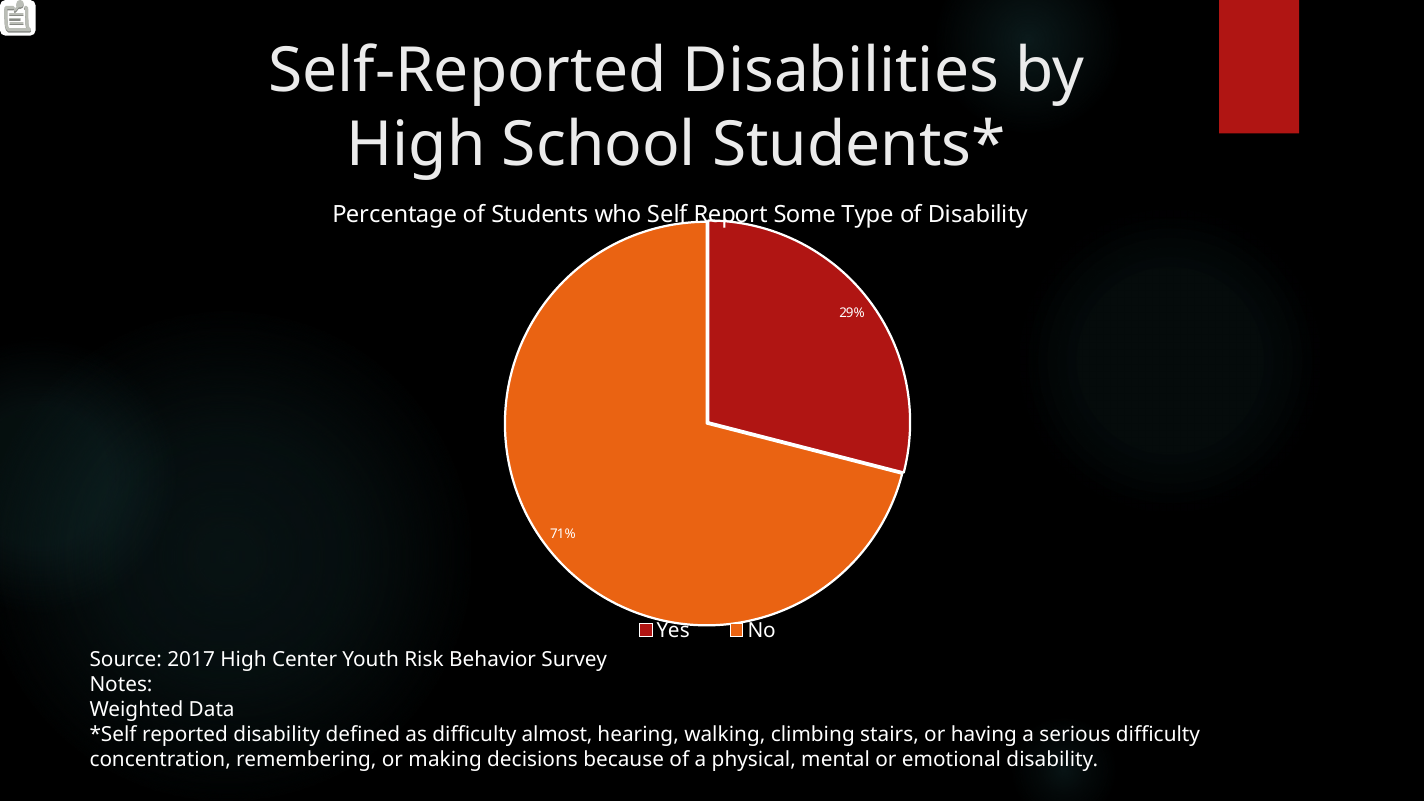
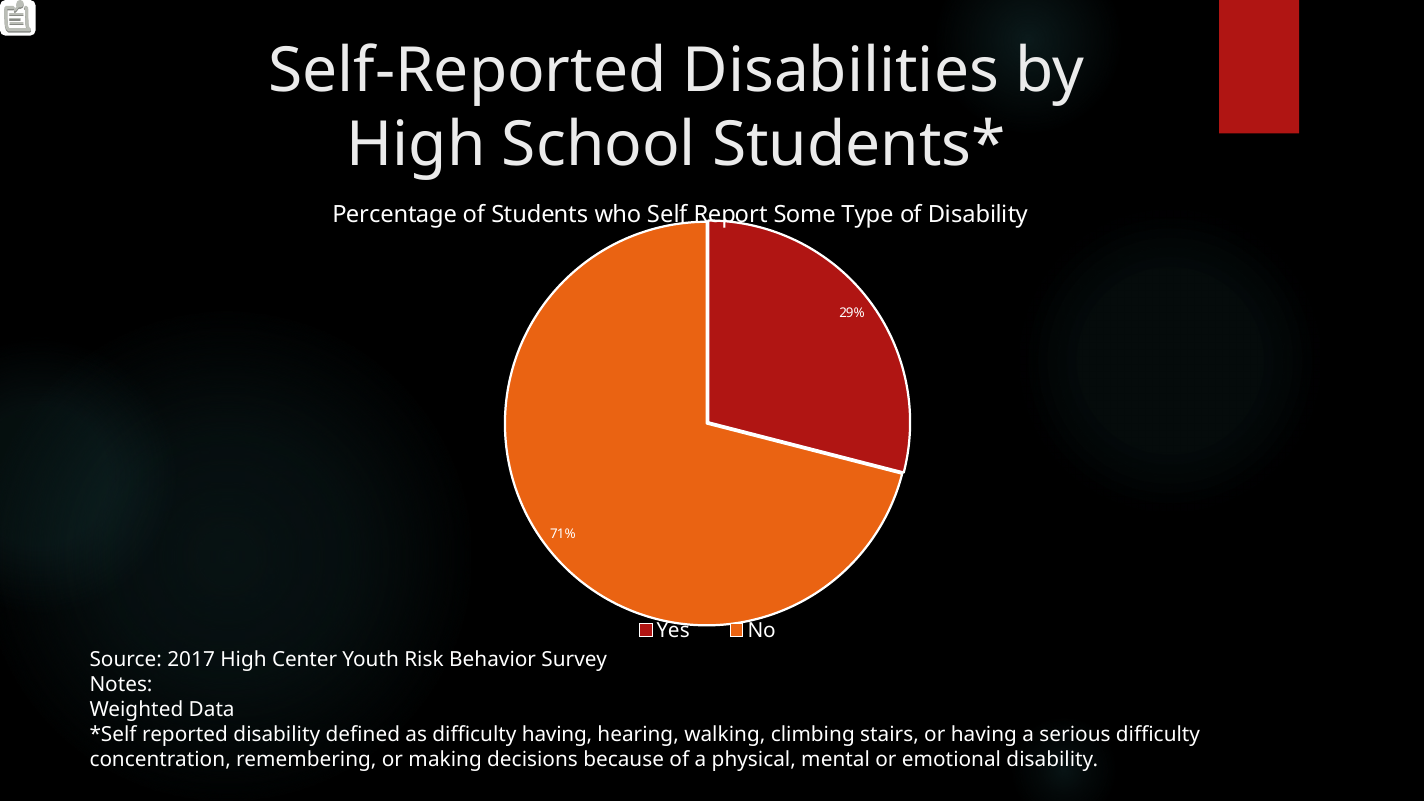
difficulty almost: almost -> having (557, 735)
